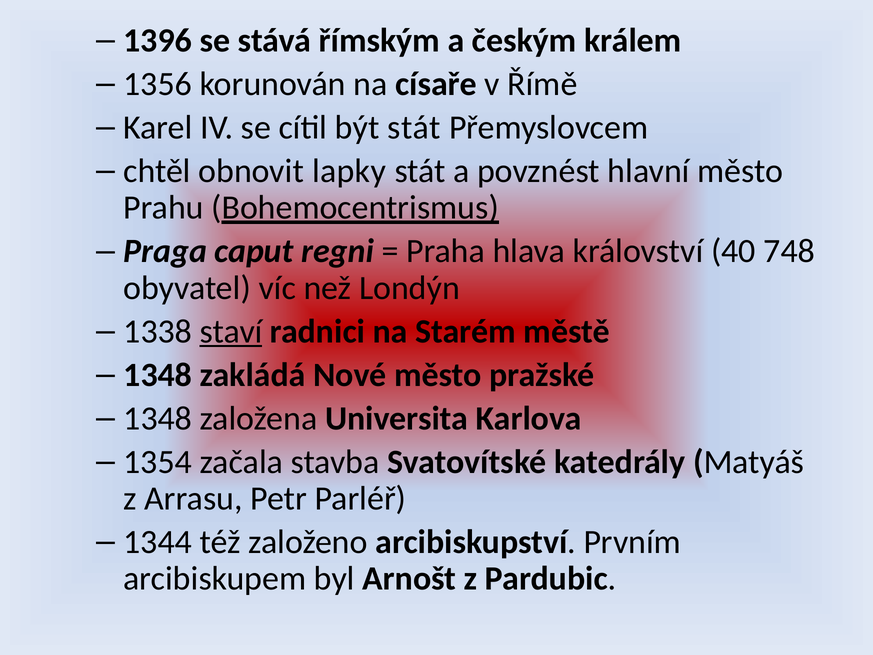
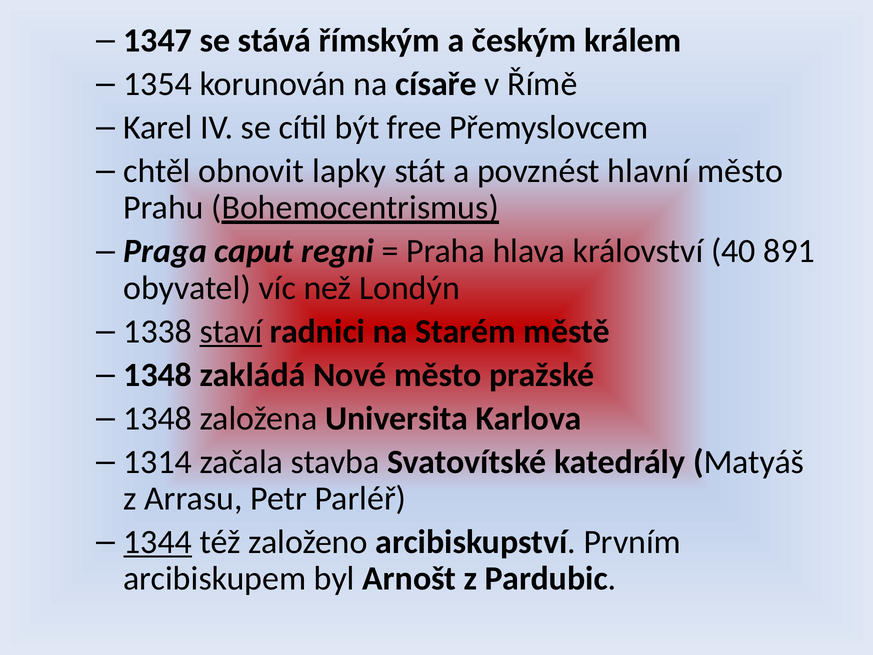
1396: 1396 -> 1347 (158, 41)
1356: 1356 -> 1354 (158, 84)
být stát: stát -> free (414, 128)
748: 748 -> 891 (789, 251)
1354: 1354 -> 1314 (158, 462)
1344 underline: none -> present (158, 542)
